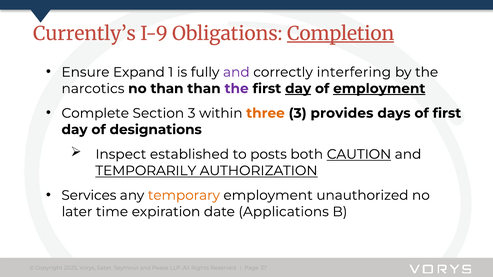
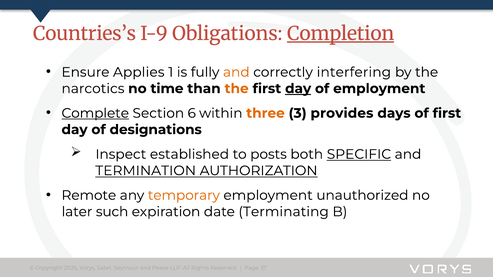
Currently’s: Currently’s -> Countries’s (84, 34)
Expand: Expand -> Applies (139, 72)
and colour: purple -> orange (236, 72)
no than: than -> time (167, 89)
the colour: purple -> orange (237, 89)
employment underline: present -> none (379, 89)
Complete underline: none -> present (95, 113)
Section 3: 3 -> 6 (192, 113)
CAUTION: CAUTION -> SPECIFIC (359, 154)
TEMPORARILY: TEMPORARILY -> TERMINATION (146, 171)
Services: Services -> Remote (89, 196)
time: time -> such (112, 212)
Applications: Applications -> Terminating (284, 212)
